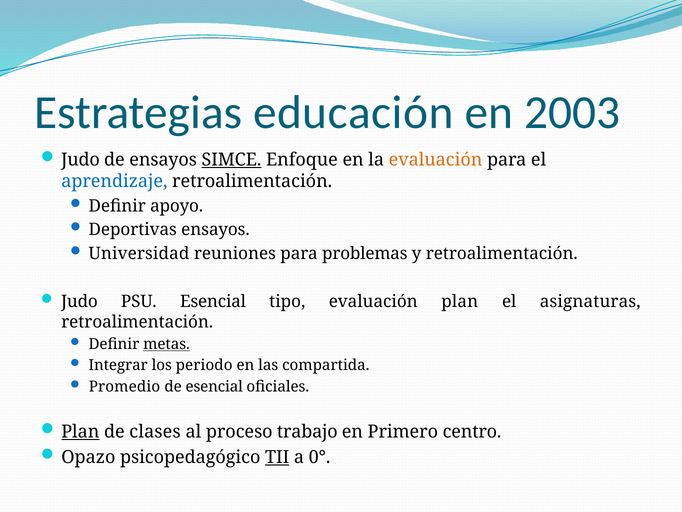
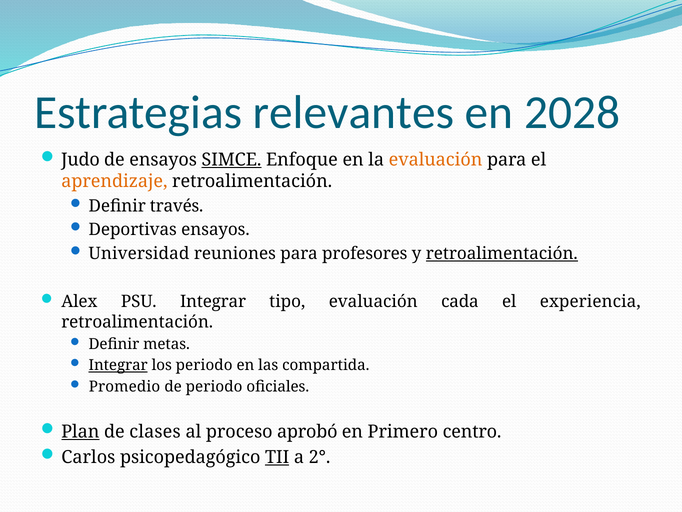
educación: educación -> relevantes (354, 113)
2003: 2003 -> 2028 (572, 113)
aprendizaje colour: blue -> orange (114, 181)
apoyo: apoyo -> través (177, 206)
problemas: problemas -> profesores (365, 253)
retroalimentación underline: none -> present (502, 253)
Judo: Judo -> Alex (79, 301)
PSU Esencial: Esencial -> Integrar (213, 301)
evaluación plan: plan -> cada (460, 301)
asignaturas: asignaturas -> experiencia (590, 301)
metas underline: present -> none (166, 344)
Integrar underline: none -> present (118, 365)
de esencial: esencial -> periodo (214, 386)
trabajo: trabajo -> aprobó (307, 431)
Opazo: Opazo -> Carlos (88, 457)
0°: 0° -> 2° (320, 457)
